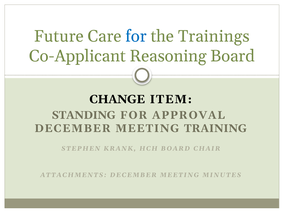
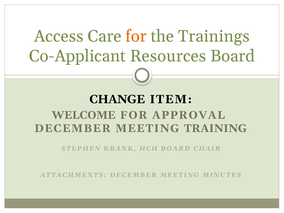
Future: Future -> Access (59, 36)
for colour: blue -> orange (136, 36)
Reasoning: Reasoning -> Resources (168, 56)
STANDING: STANDING -> WELCOME (84, 115)
